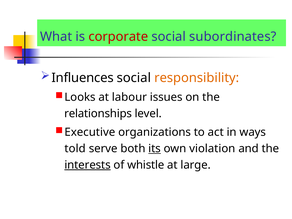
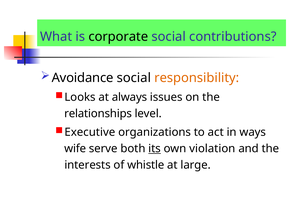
corporate colour: red -> black (118, 37)
subordinates: subordinates -> contributions (233, 37)
Influences: Influences -> Avoidance (83, 78)
labour: labour -> always (130, 97)
told: told -> wife (75, 149)
interests underline: present -> none (88, 165)
